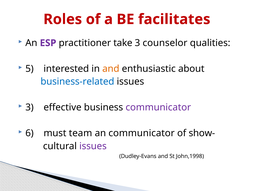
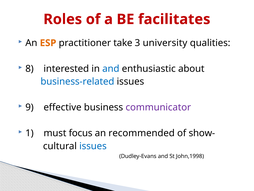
ESP colour: purple -> orange (48, 43)
counselor: counselor -> university (165, 43)
5: 5 -> 8 (30, 69)
and colour: orange -> blue (111, 69)
3: 3 -> 9 (30, 107)
6: 6 -> 1 (30, 133)
team: team -> focus (81, 133)
an communicator: communicator -> recommended (142, 133)
issues colour: purple -> blue (93, 146)
